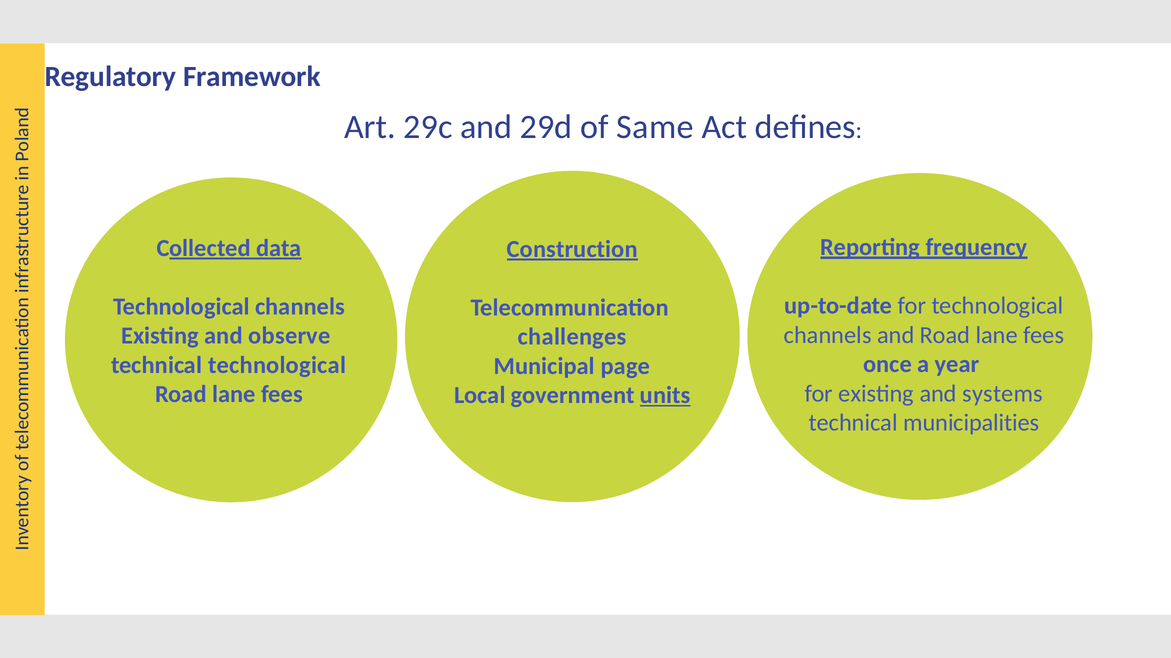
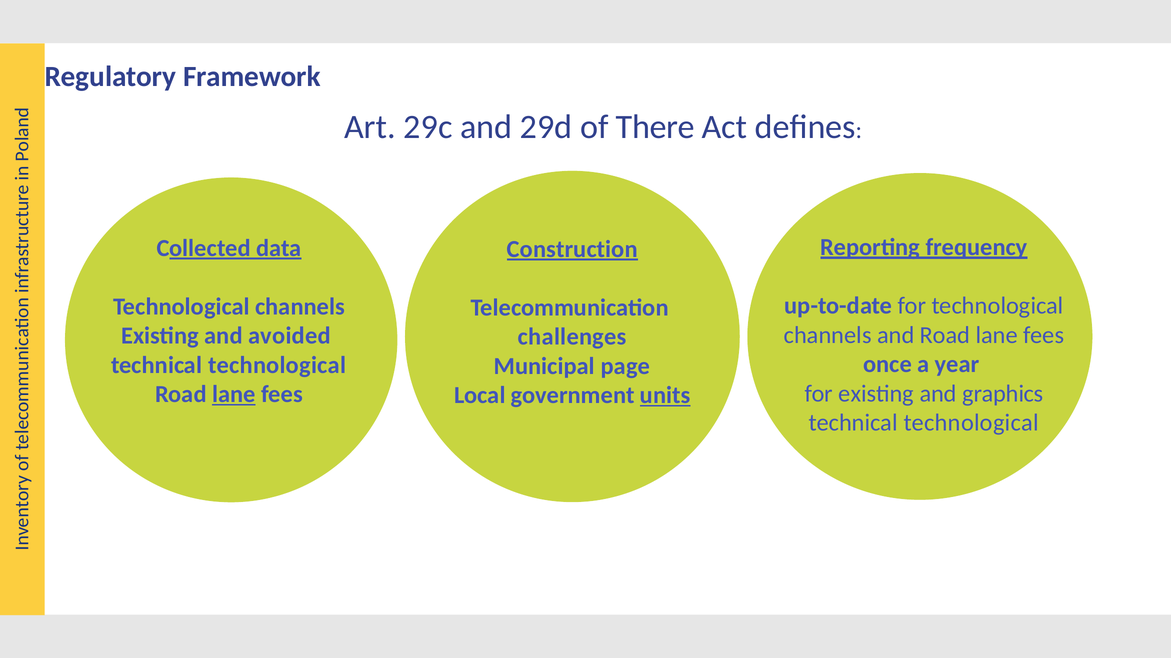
Same: Same -> There (655, 127)
observe: observe -> avoided (289, 336)
systems: systems -> graphics (1003, 394)
lane underline: none -> present (234, 395)
municipalities: municipalities -> technological (971, 423)
